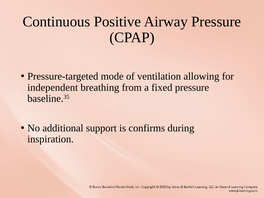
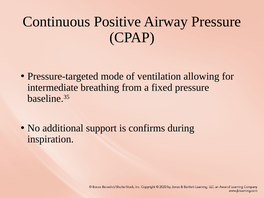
independent: independent -> intermediate (53, 87)
